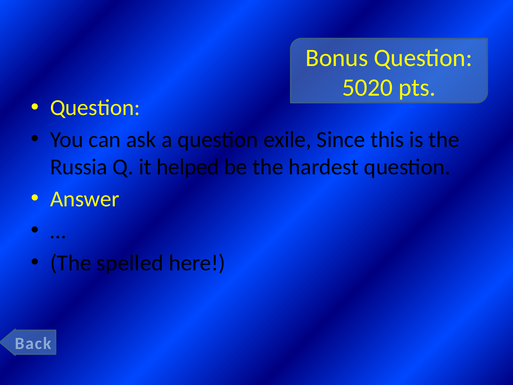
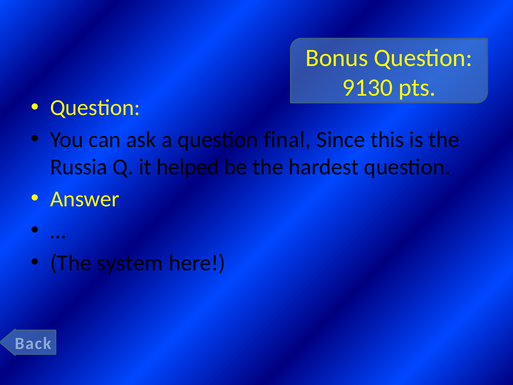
5020: 5020 -> 9130 (367, 88)
exile: exile -> final (287, 140)
spelled: spelled -> system (130, 263)
